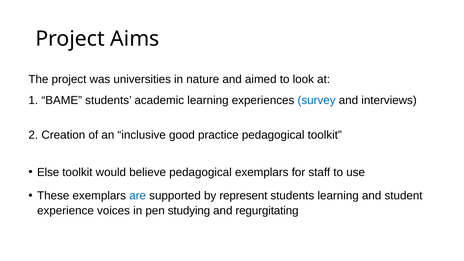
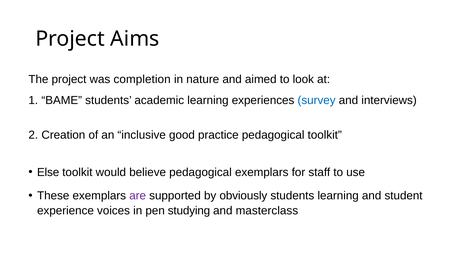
universities: universities -> completion (142, 79)
are colour: blue -> purple (138, 196)
represent: represent -> obviously (243, 196)
regurgitating: regurgitating -> masterclass (267, 211)
